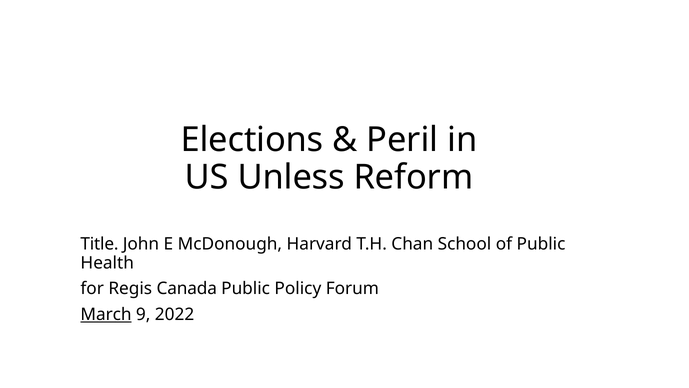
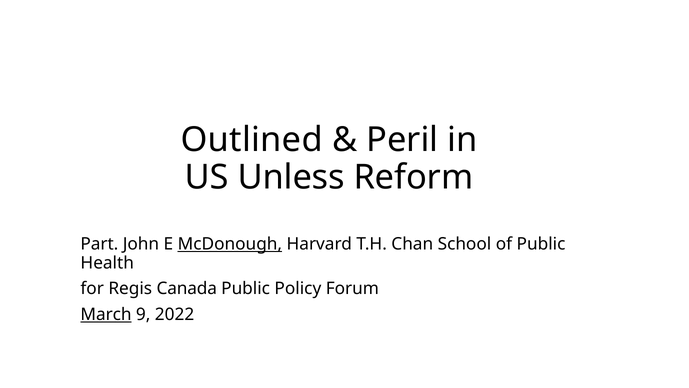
Elections: Elections -> Outlined (252, 140)
Title: Title -> Part (99, 244)
McDonough underline: none -> present (230, 244)
